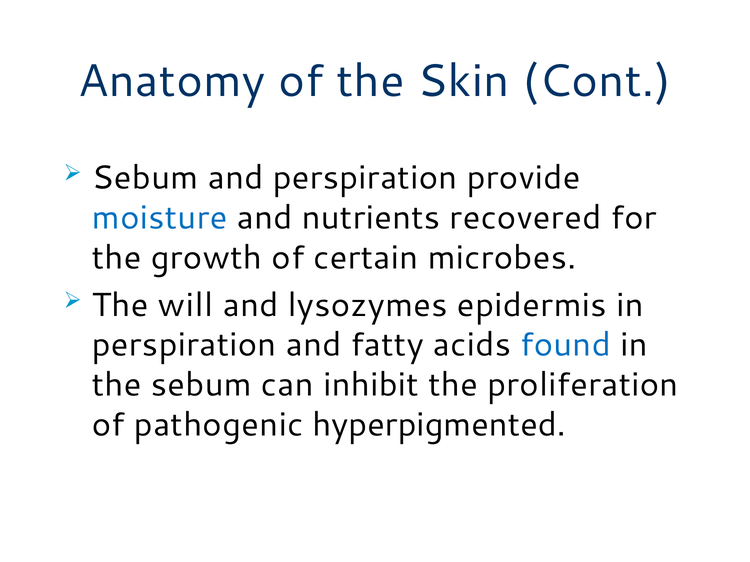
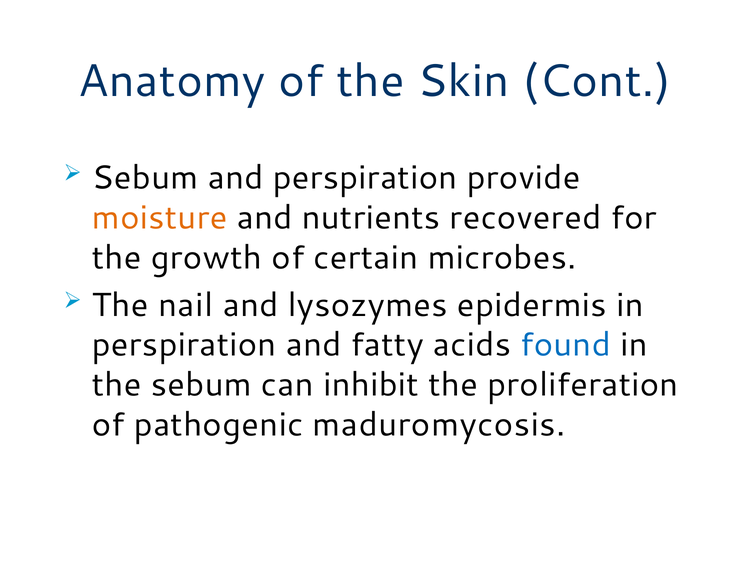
moisture colour: blue -> orange (160, 218)
will: will -> nail (186, 305)
hyperpigmented: hyperpigmented -> maduromycosis (439, 425)
